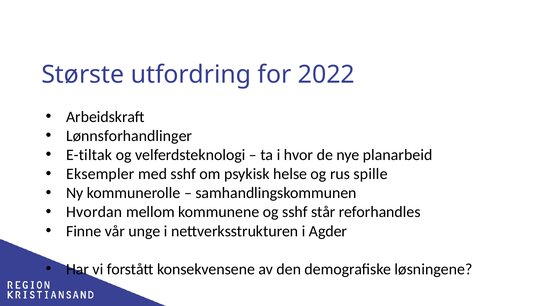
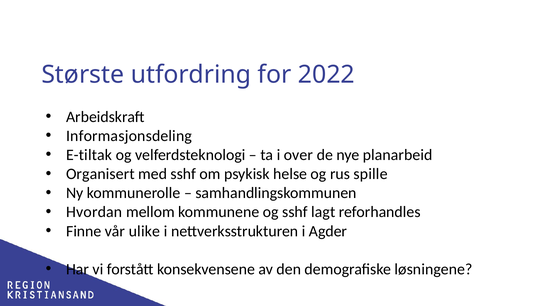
Lønnsforhandlinger: Lønnsforhandlinger -> Informasjonsdeling (129, 136)
hvor: hvor -> over (298, 155)
Eksempler: Eksempler -> Organisert (100, 174)
står: står -> lagt (323, 212)
unge: unge -> ulike (144, 231)
